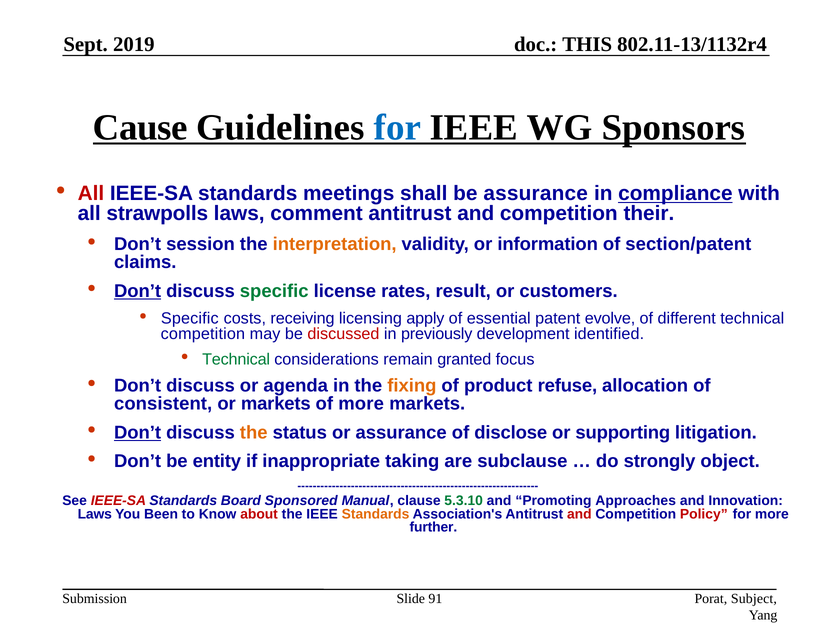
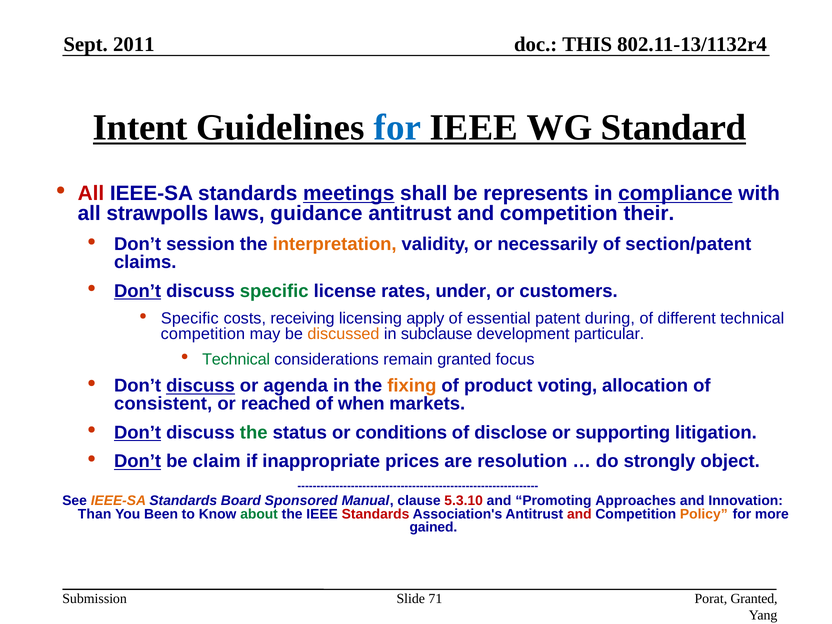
2019: 2019 -> 2011 (134, 44)
Cause: Cause -> Intent (140, 127)
Sponsors: Sponsors -> Standard (674, 127)
meetings underline: none -> present (349, 193)
be assurance: assurance -> represents (536, 193)
comment: comment -> guidance (316, 213)
information: information -> necessarily (548, 244)
result: result -> under (463, 291)
evolve: evolve -> during (610, 318)
discussed colour: red -> orange (343, 334)
previously: previously -> subclause (437, 334)
identified: identified -> particular (609, 334)
discuss underline: none -> present (200, 386)
refuse: refuse -> voting (567, 386)
or markets: markets -> reached (276, 404)
of more: more -> when (361, 404)
the colour: orange -> green (254, 433)
or assurance: assurance -> conditions (401, 433)
Don’t underline: none -> present (138, 461)
entity: entity -> claim (217, 461)
taking: taking -> prices (412, 461)
subclause: subclause -> resolution (522, 461)
IEEE-SA colour: red -> orange (118, 501)
5.3.10 colour: green -> red (464, 501)
Laws: Laws -> Than (95, 514)
about colour: red -> green (259, 514)
Standards colour: orange -> red (376, 514)
Policy colour: red -> orange (704, 514)
further: further -> gained (433, 527)
91: 91 -> 71 (435, 598)
Porat Subject: Subject -> Granted (754, 598)
